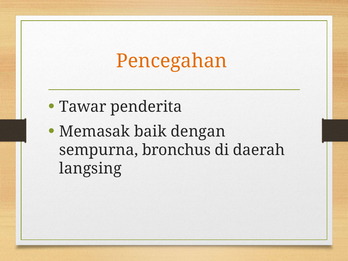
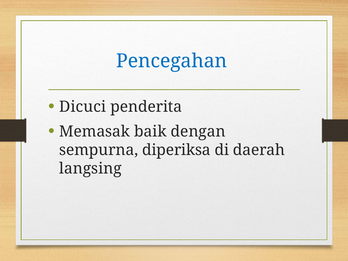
Pencegahan colour: orange -> blue (172, 61)
Tawar: Tawar -> Dicuci (83, 107)
bronchus: bronchus -> diperiksa (176, 150)
